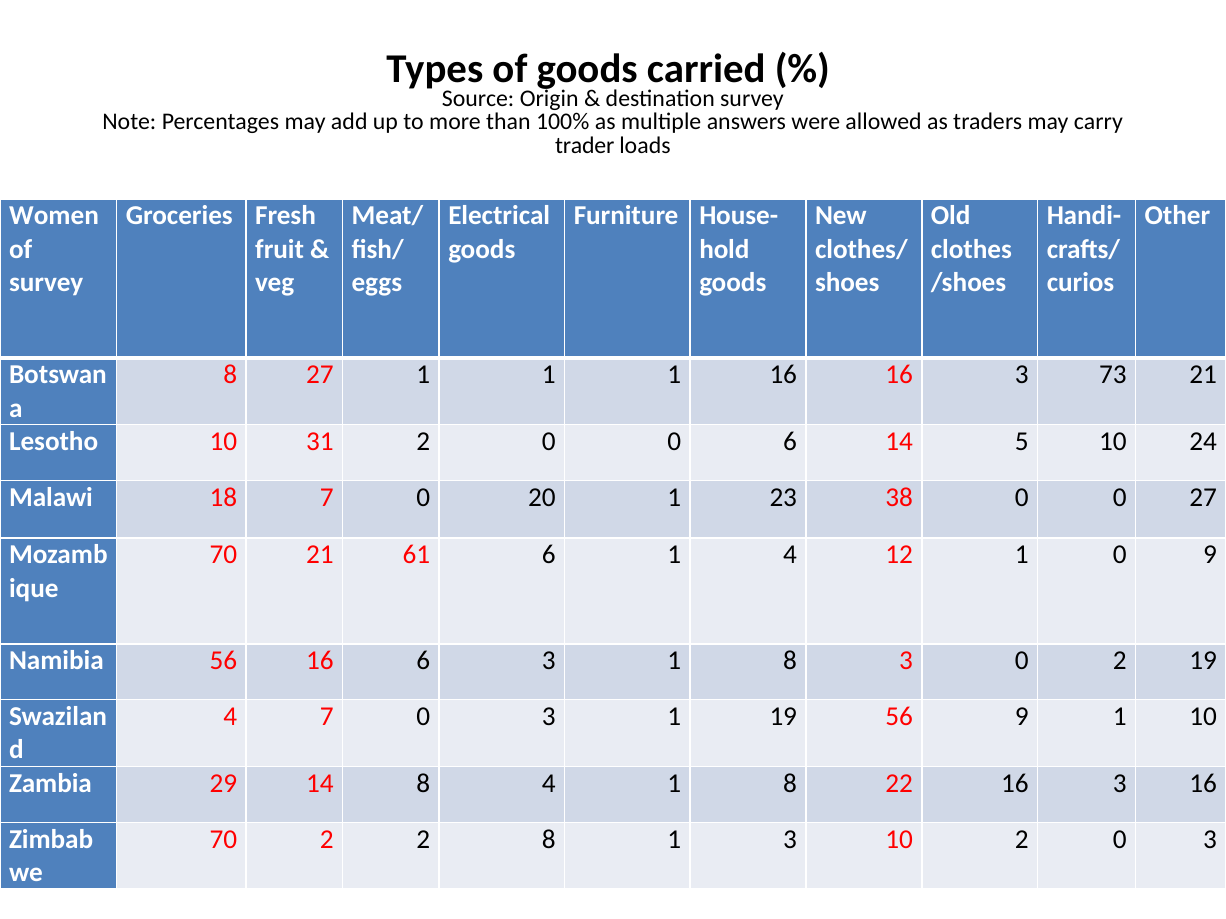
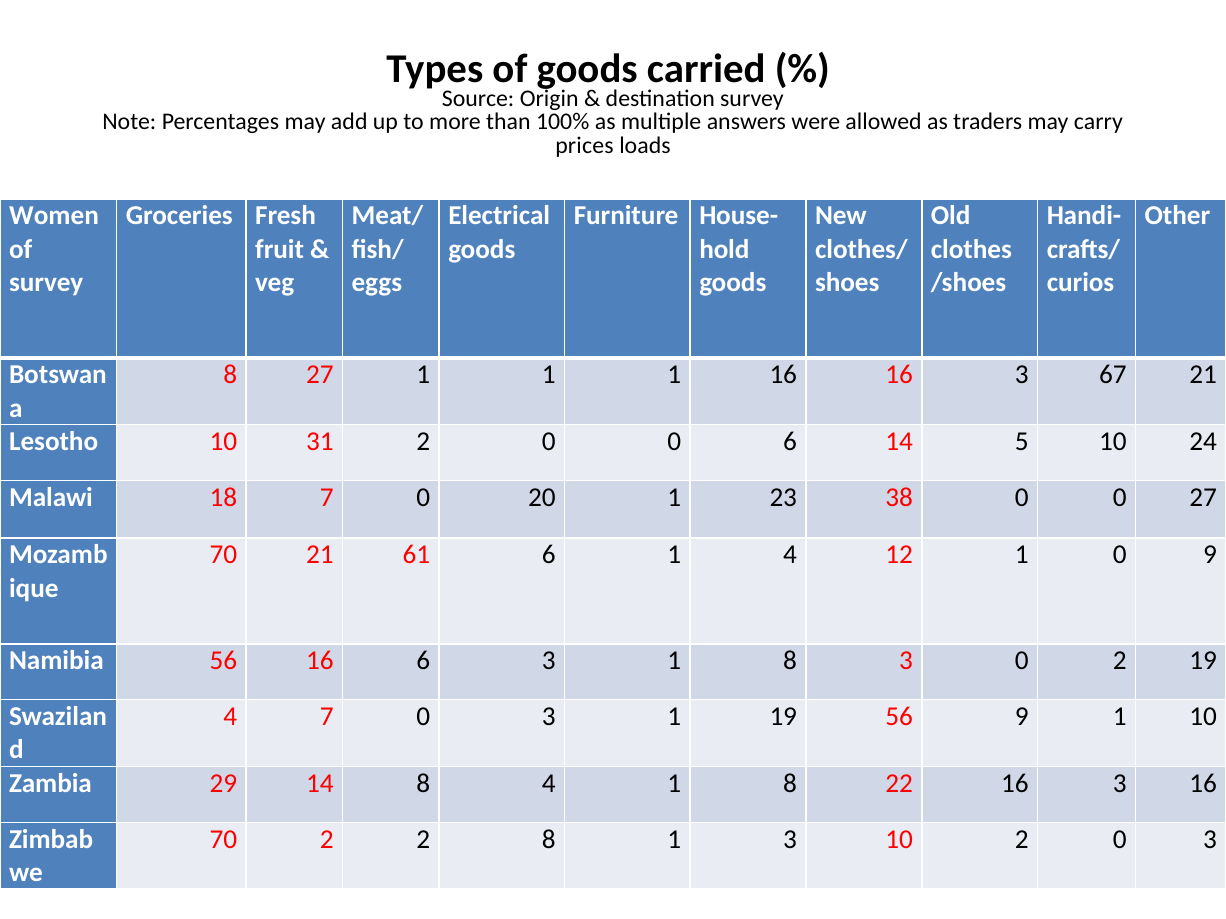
trader: trader -> prices (585, 145)
73: 73 -> 67 (1113, 375)
